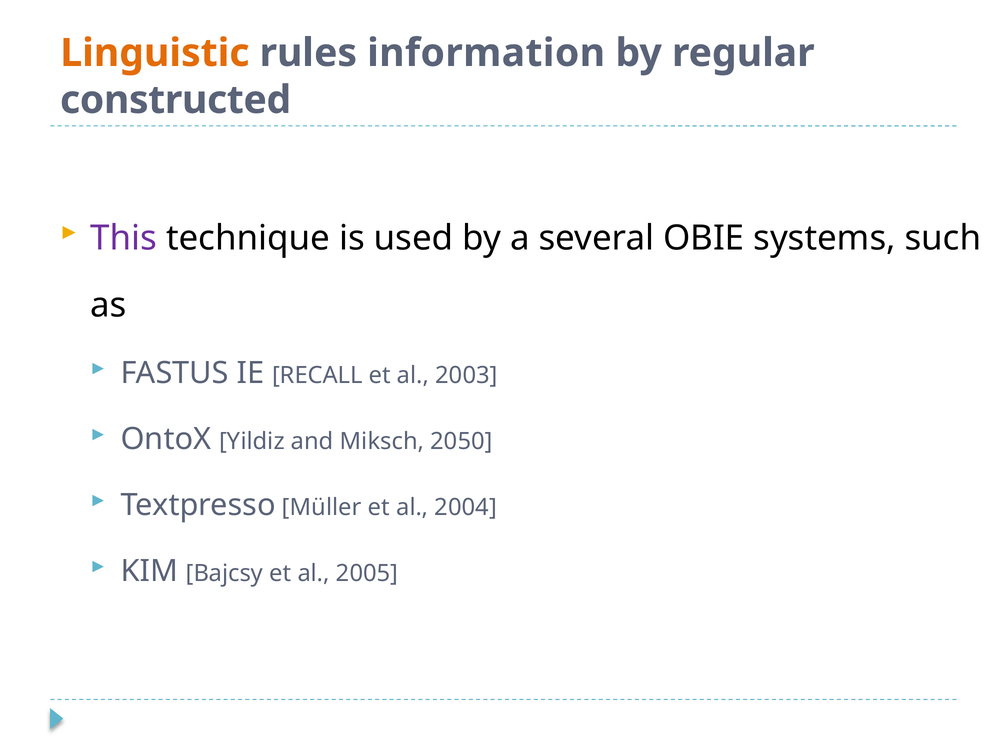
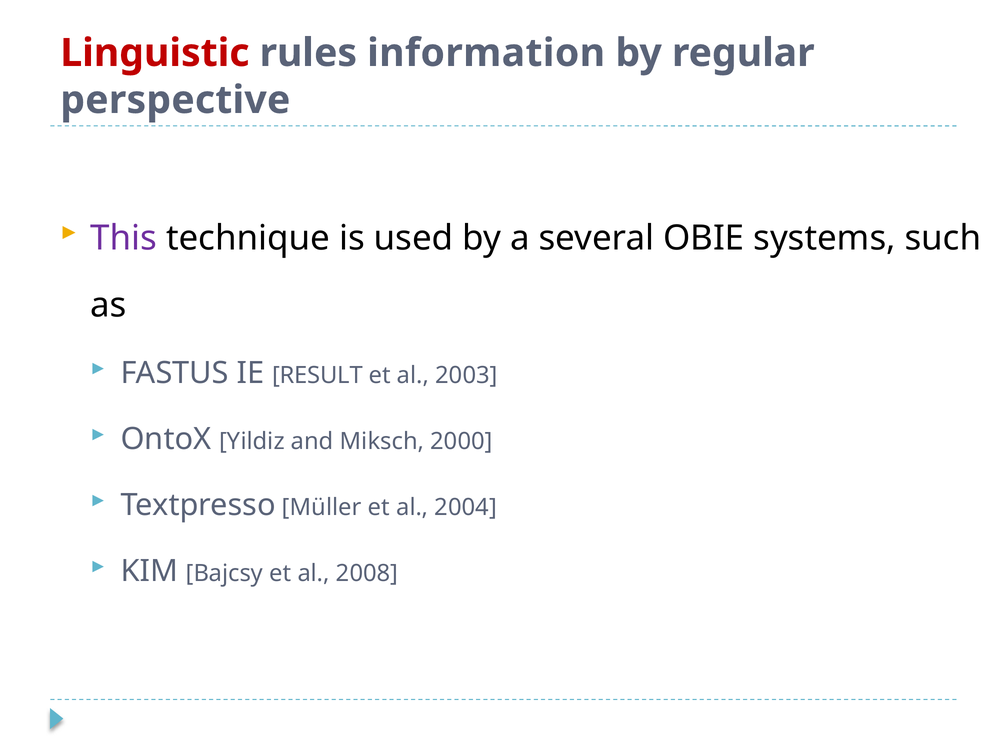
Linguistic colour: orange -> red (155, 53)
constructed: constructed -> perspective (175, 100)
RECALL: RECALL -> RESULT (317, 376)
2050: 2050 -> 2000 (462, 442)
2005: 2005 -> 2008 (367, 574)
